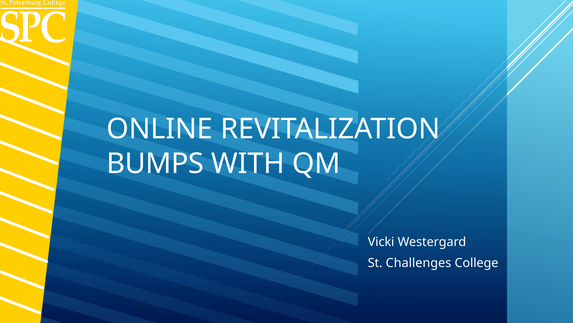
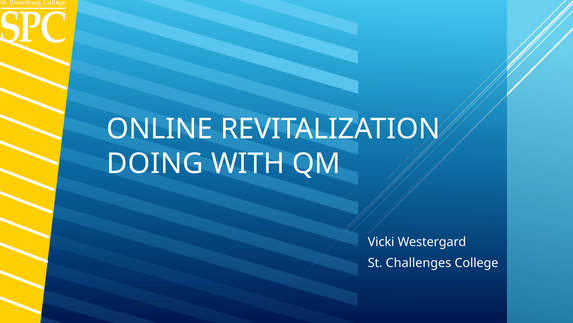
BUMPS: BUMPS -> DOING (155, 163)
